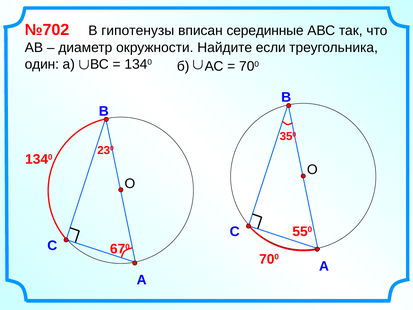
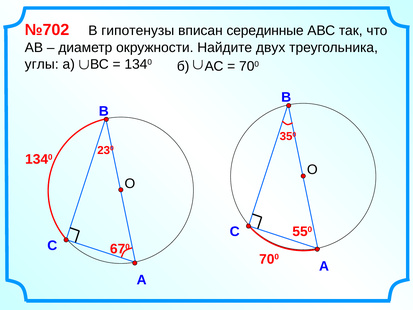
если: если -> двух (271, 48)
один: один -> углы (42, 64)
